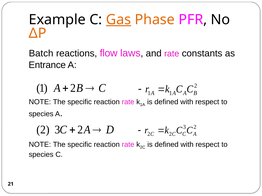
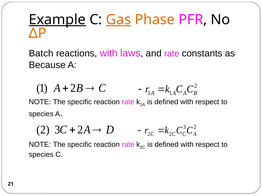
Example underline: none -> present (57, 20)
reactions flow: flow -> with (109, 53)
Entrance: Entrance -> Because (47, 65)
